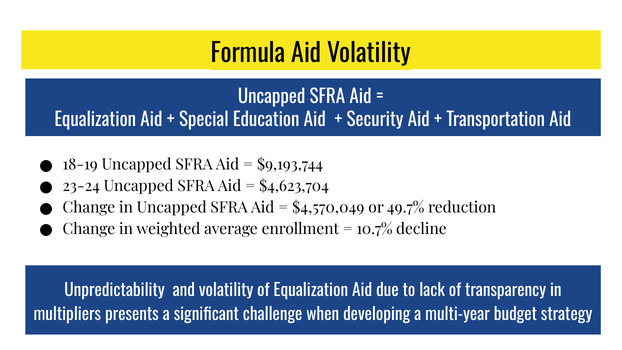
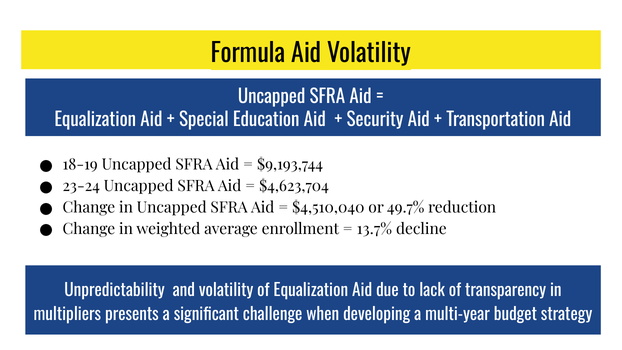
$4,570,049: $4,570,049 -> $4,510,040 (328, 208)
10.7%: 10.7% -> 13.7% (374, 229)
